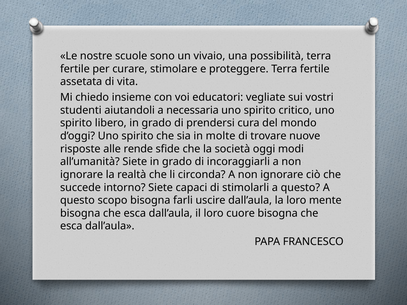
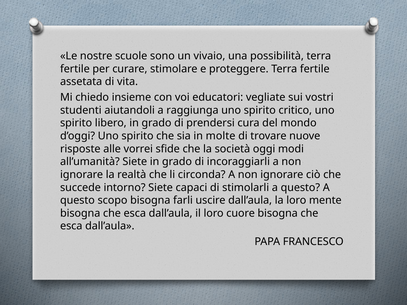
necessaria: necessaria -> raggiunga (192, 110)
rende: rende -> vorrei (138, 149)
